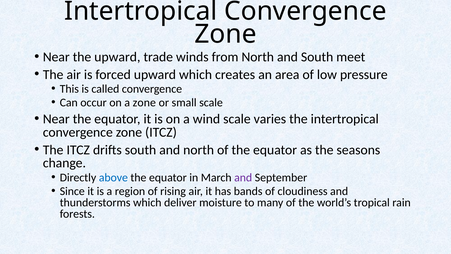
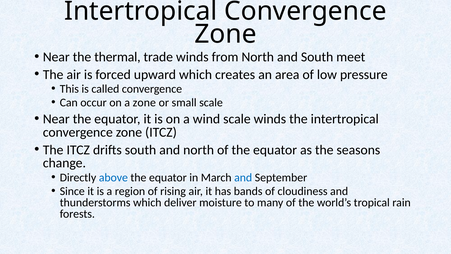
the upward: upward -> thermal (117, 57)
scale varies: varies -> winds (270, 119)
and colour: purple -> blue (243, 177)
